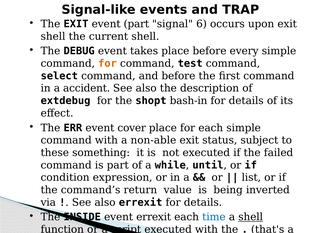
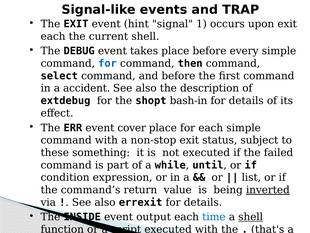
event part: part -> hint (136, 24)
6: 6 -> 1 (202, 24)
shell: shell -> each (53, 36)
for colour: orange -> blue (108, 63)
test: test -> then (190, 63)
non-able: non-able -> non-stop (153, 140)
inverted underline: none -> present (268, 190)
event errexit: errexit -> output (154, 217)
